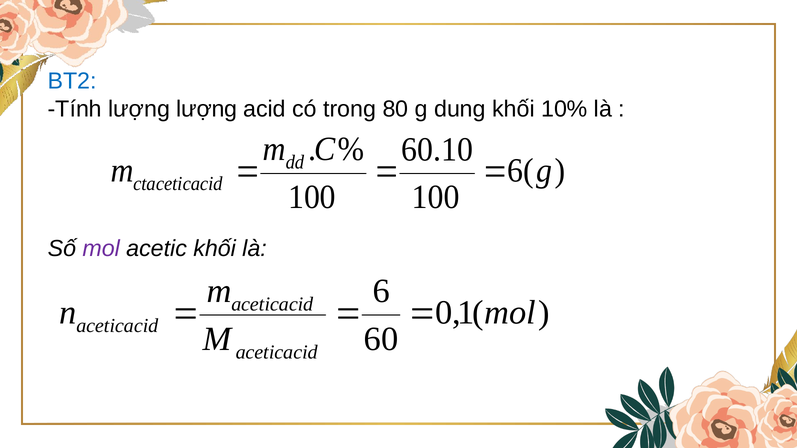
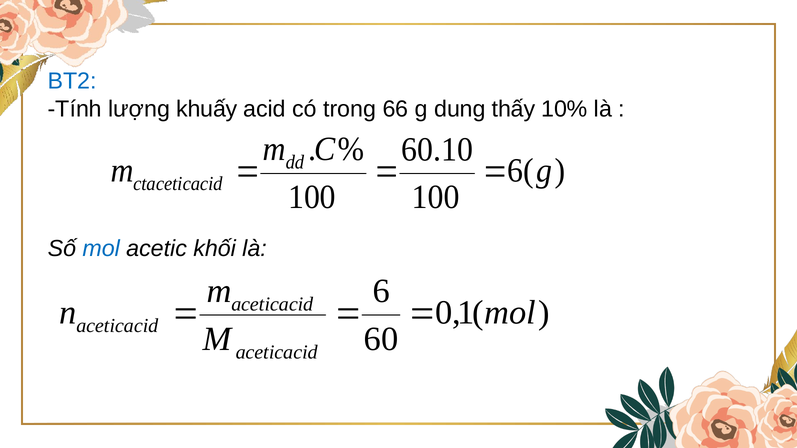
lượng lượng: lượng -> khuấy (207, 109)
80: 80 -> 66 (395, 109)
dung khối: khối -> thấy (514, 109)
mol colour: purple -> blue (101, 249)
